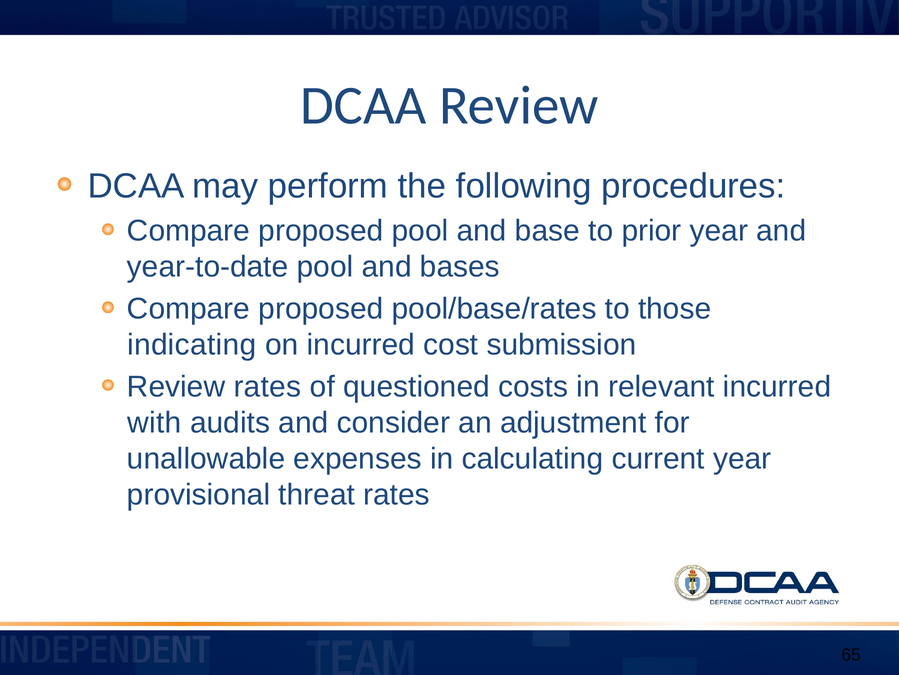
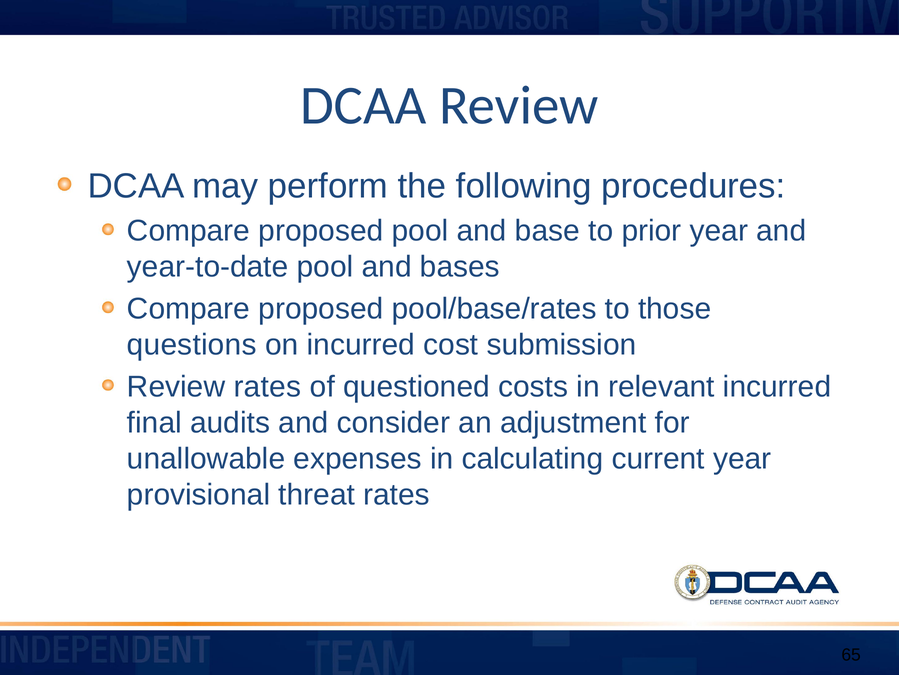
indicating: indicating -> questions (192, 344)
with: with -> final (154, 422)
